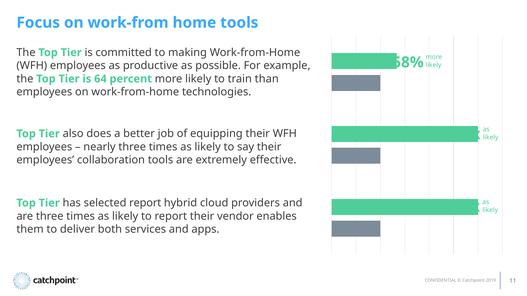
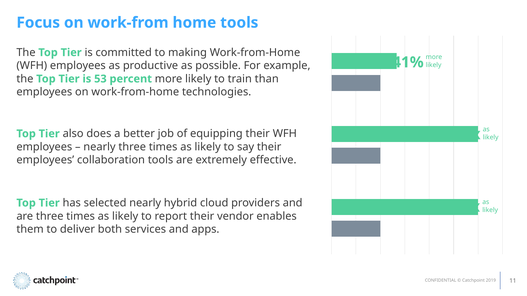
58%: 58% -> 41% (408, 62)
64: 64 -> 53 (100, 79)
selected report: report -> nearly (145, 203)
